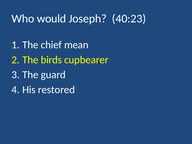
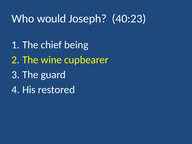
mean: mean -> being (76, 45)
birds: birds -> wine (51, 60)
